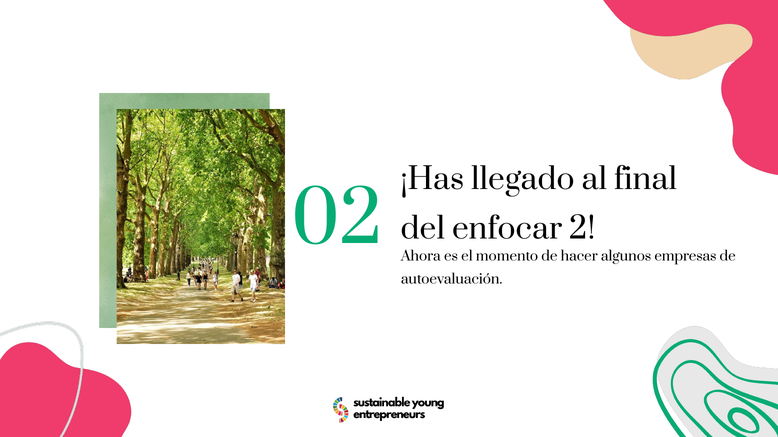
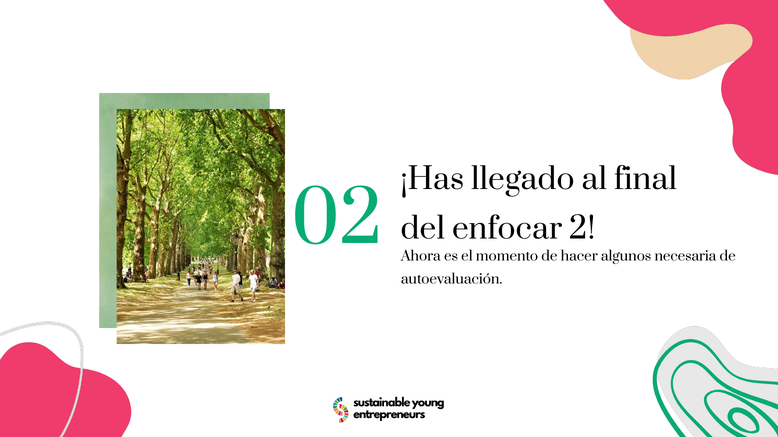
empresas: empresas -> necesaria (685, 257)
